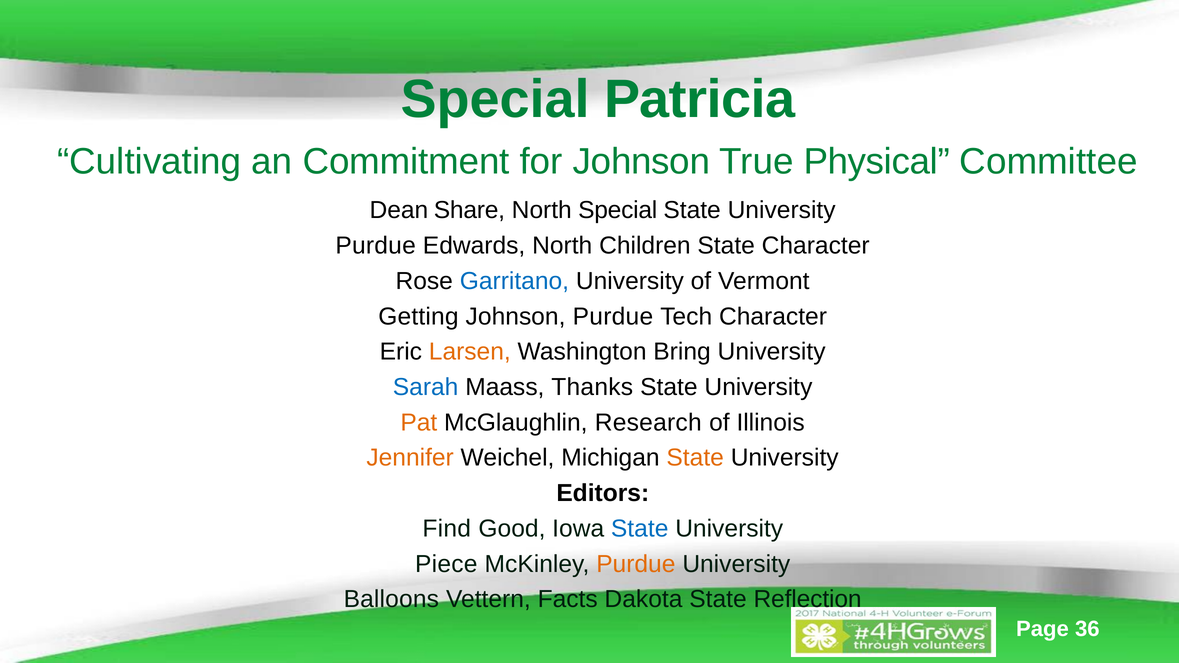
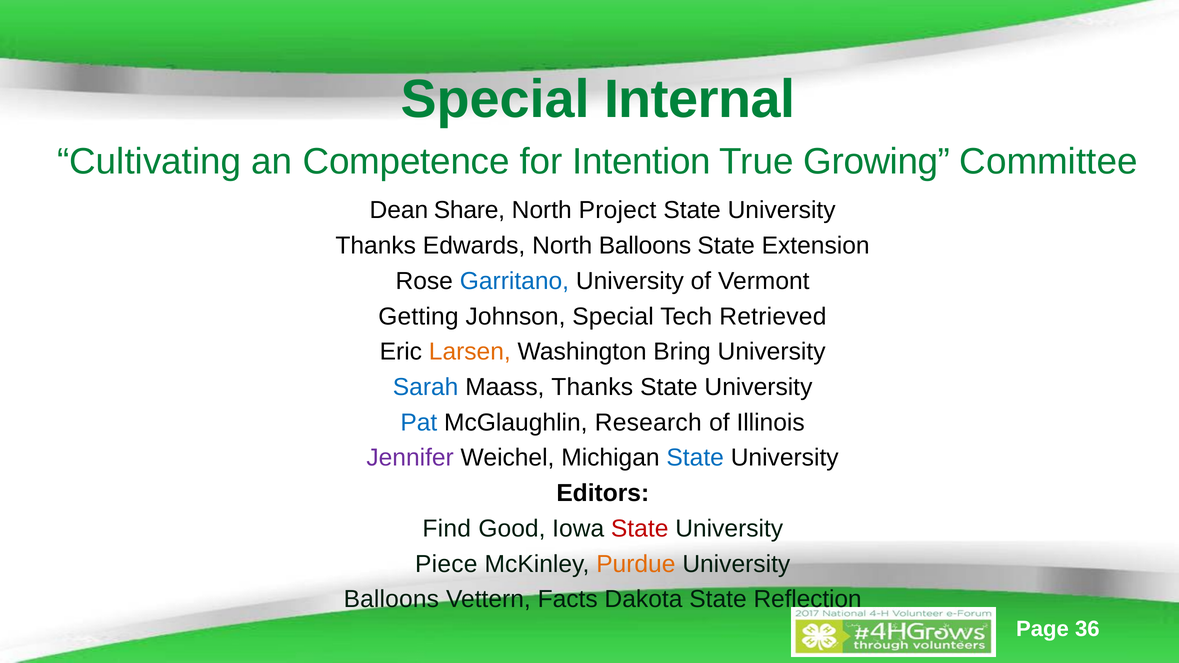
Patricia: Patricia -> Internal (700, 99)
Commitment: Commitment -> Competence (406, 161)
for Johnson: Johnson -> Intention (641, 161)
Physical: Physical -> Growing (877, 161)
North Special: Special -> Project (618, 210)
Purdue: Purdue -> Thanks (376, 246)
North Children: Children -> Balloons (645, 246)
State Character: Character -> Extension (816, 246)
Johnson Purdue: Purdue -> Special (613, 317)
Tech Character: Character -> Retrieved (773, 317)
Pat colour: orange -> blue (419, 423)
Jennifer colour: orange -> purple (410, 458)
State colour: orange -> blue (695, 458)
State colour: blue -> red (640, 529)
